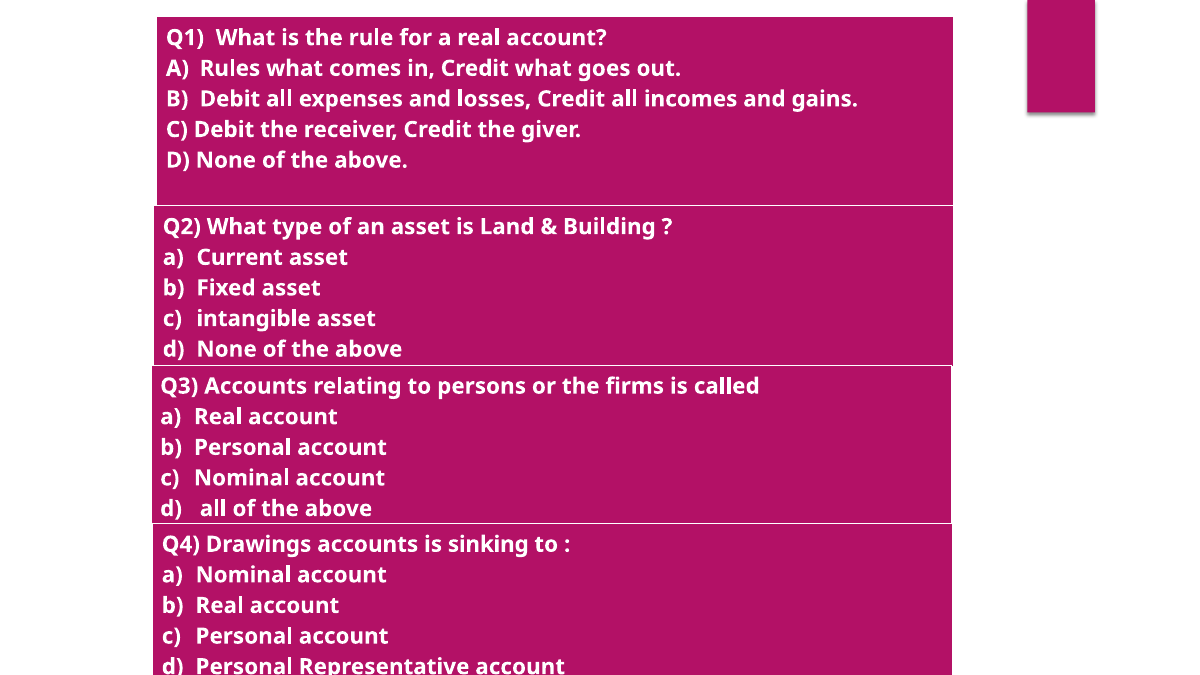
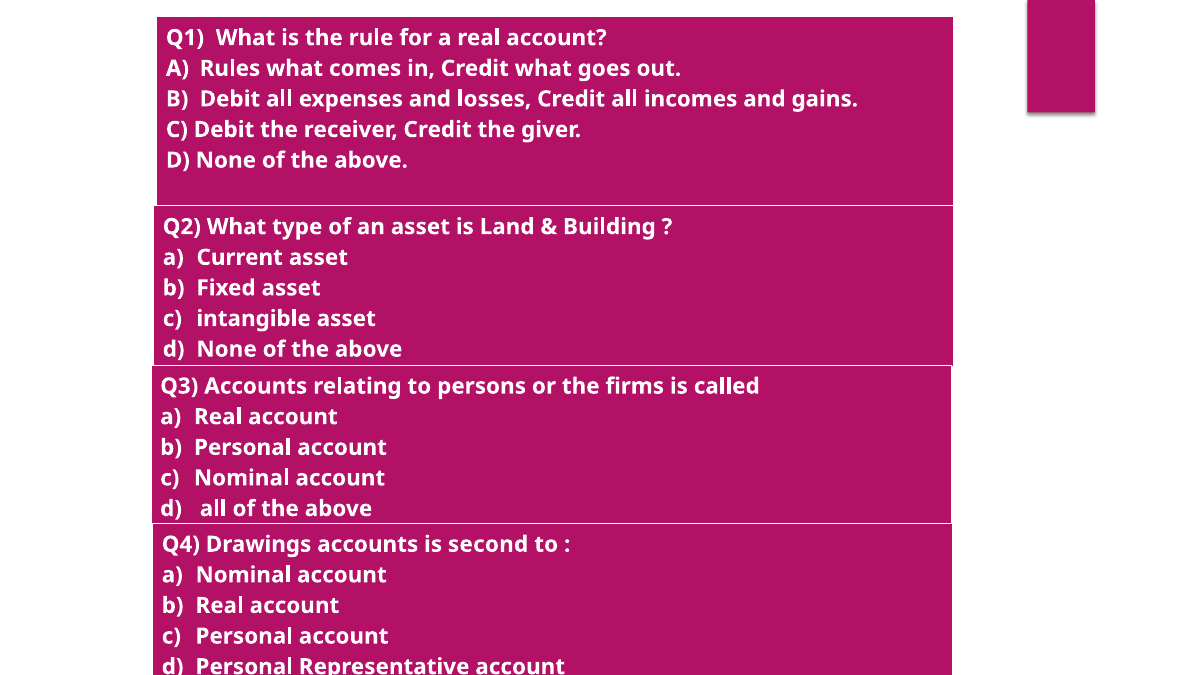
sinking: sinking -> second (488, 544)
